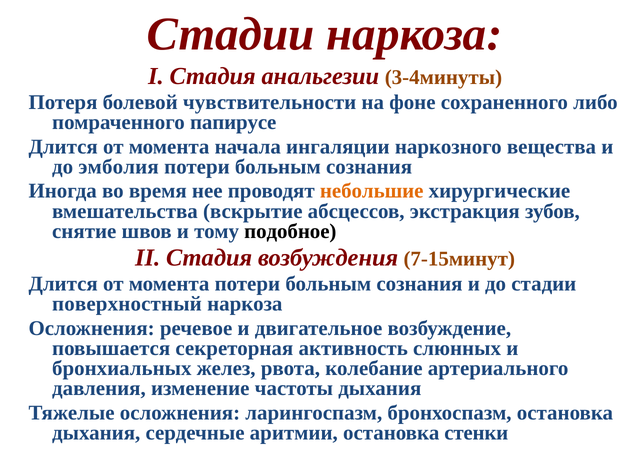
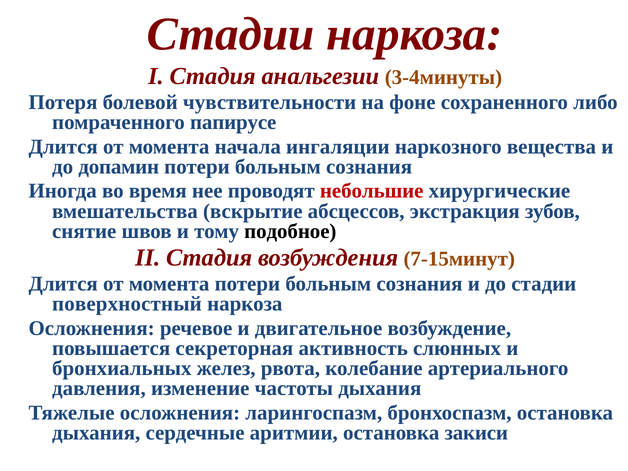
эмболия: эмболия -> допамин (119, 167)
небольшие colour: orange -> red (372, 191)
стенки: стенки -> закиси (476, 433)
